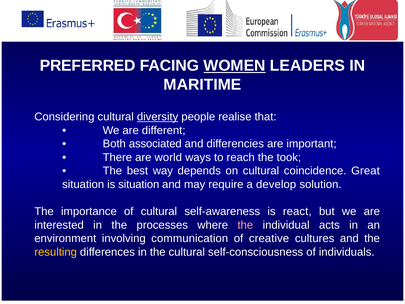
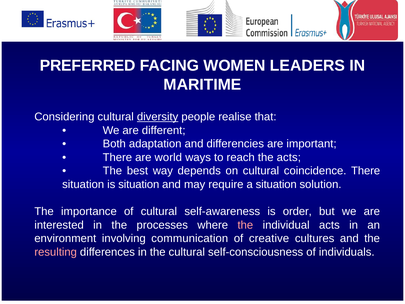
WOMEN underline: present -> none (235, 66)
associated: associated -> adaptation (155, 144)
the took: took -> acts (289, 157)
coincidence Great: Great -> There (366, 171)
a develop: develop -> situation (276, 184)
react: react -> order (297, 211)
resulting colour: yellow -> pink (56, 252)
